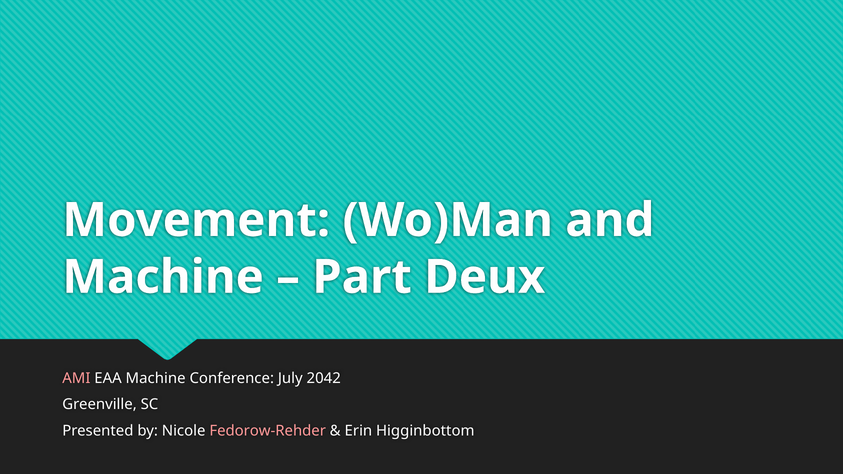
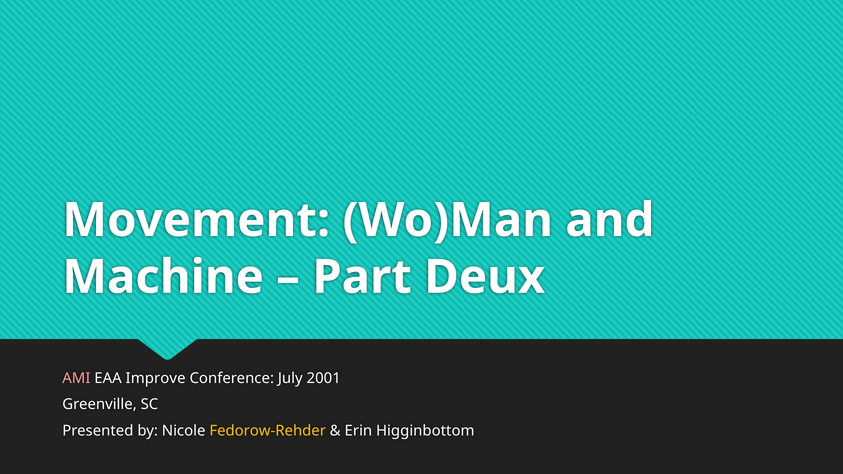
EAA Machine: Machine -> Improve (156, 378)
2042: 2042 -> 2001 (324, 378)
Fedorow-Rehder colour: pink -> yellow (268, 431)
